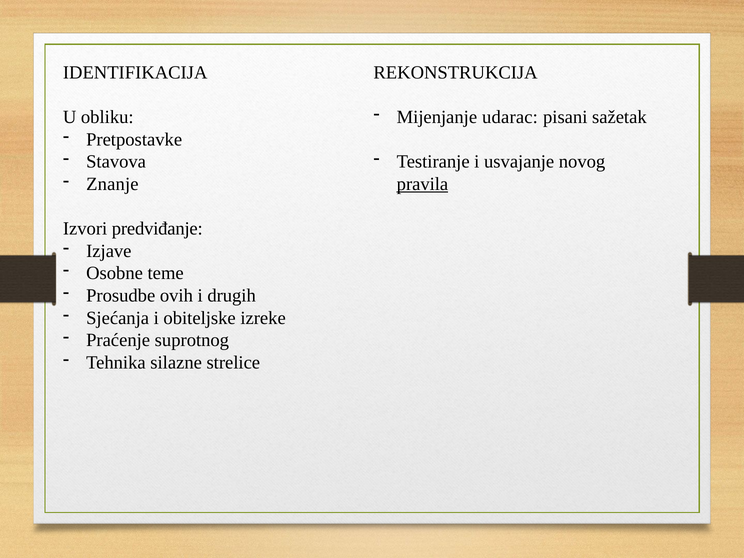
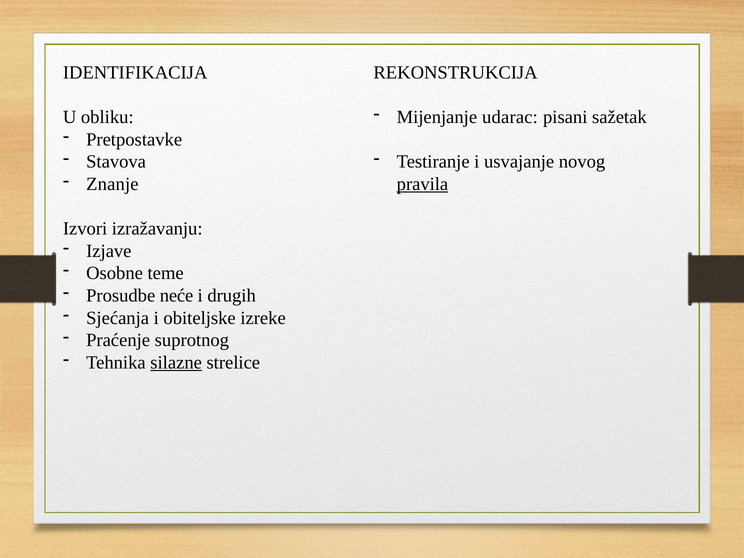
predviđanje: predviđanje -> izražavanju (157, 229)
ovih: ovih -> neće (177, 296)
silazne underline: none -> present (176, 363)
